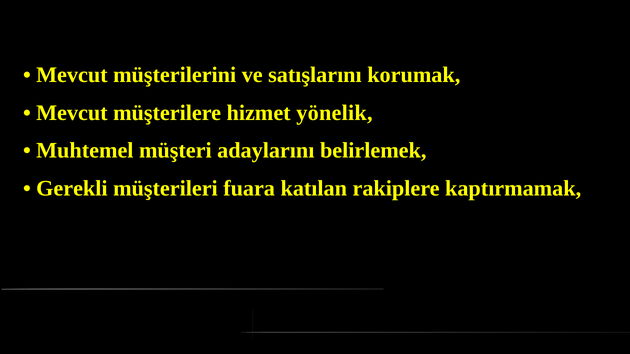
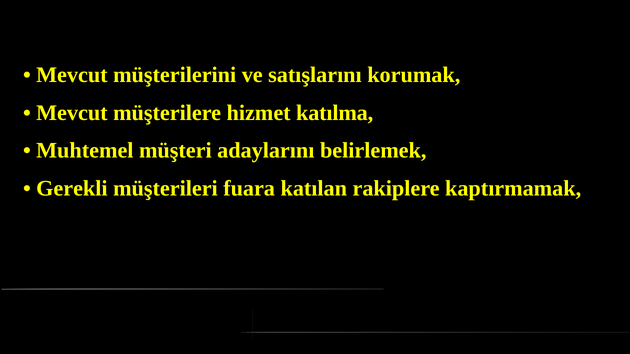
yönelik: yönelik -> katılma (335, 113)
